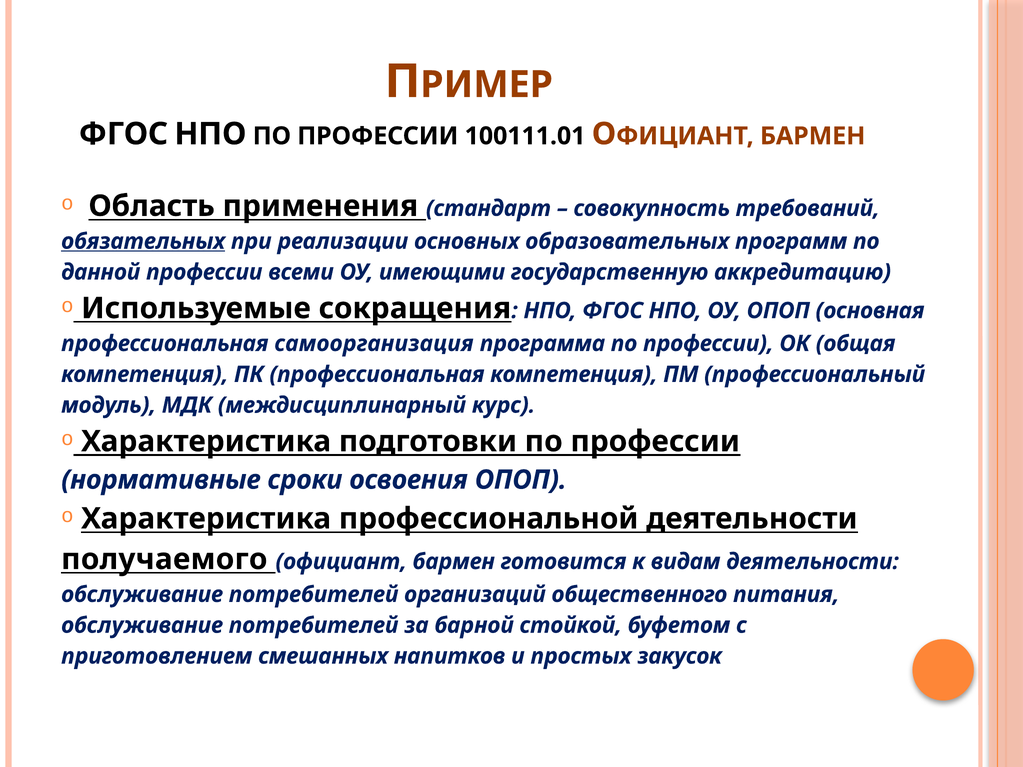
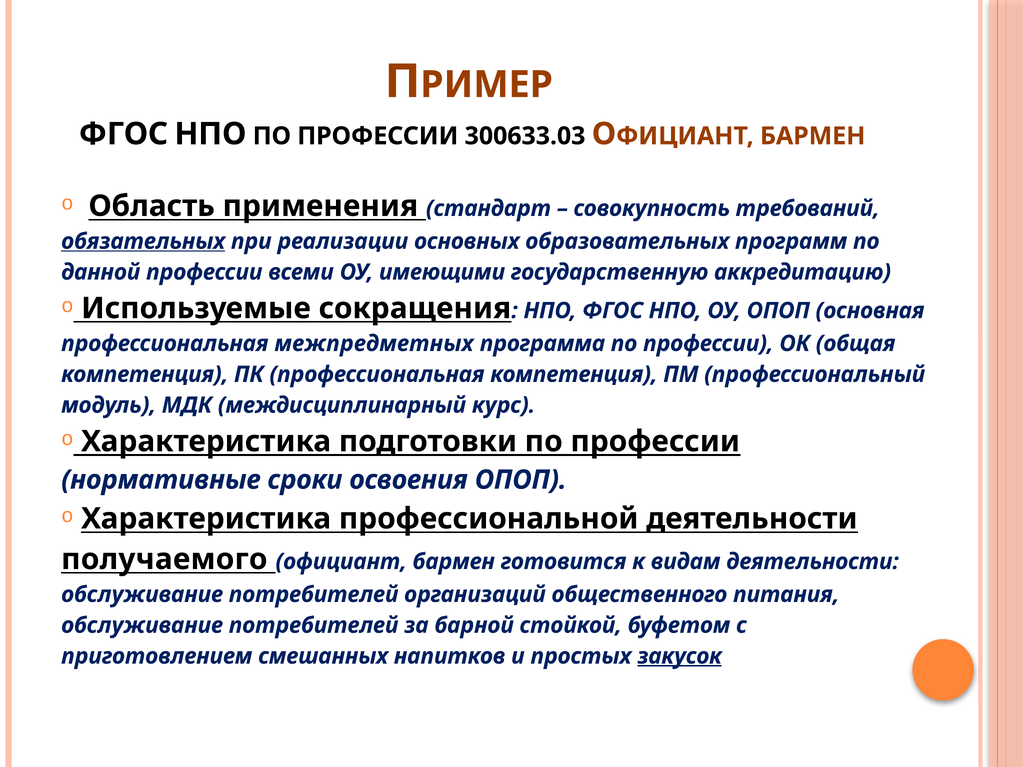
100111.01: 100111.01 -> 300633.03 (525, 136)
самоорганизация: самоорганизация -> межпредметных (374, 344)
закусок underline: none -> present (680, 656)
